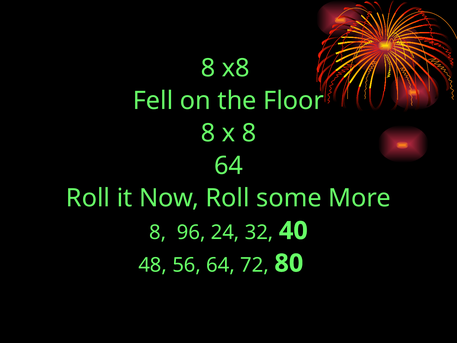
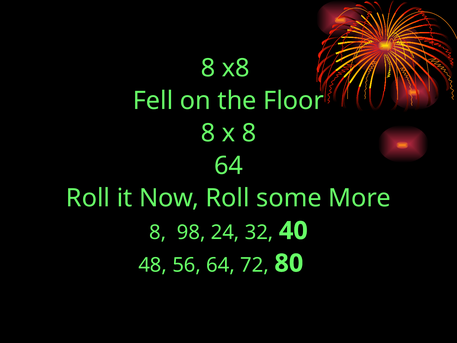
96: 96 -> 98 (191, 232)
